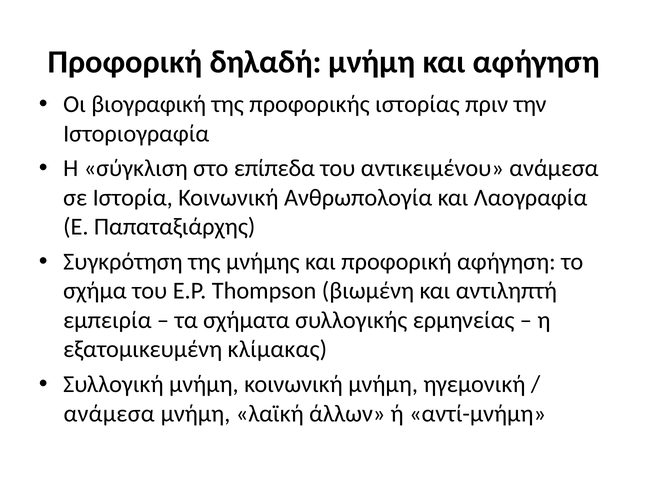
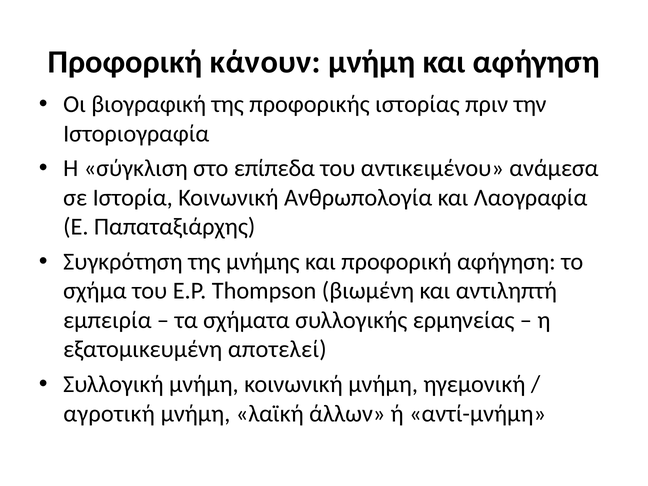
δηλαδή: δηλαδή -> κάνουν (265, 62)
κλίμακας: κλίμακας -> αποτελεί (277, 349)
ανάμεσα: ανάμεσα -> αγροτική (109, 413)
